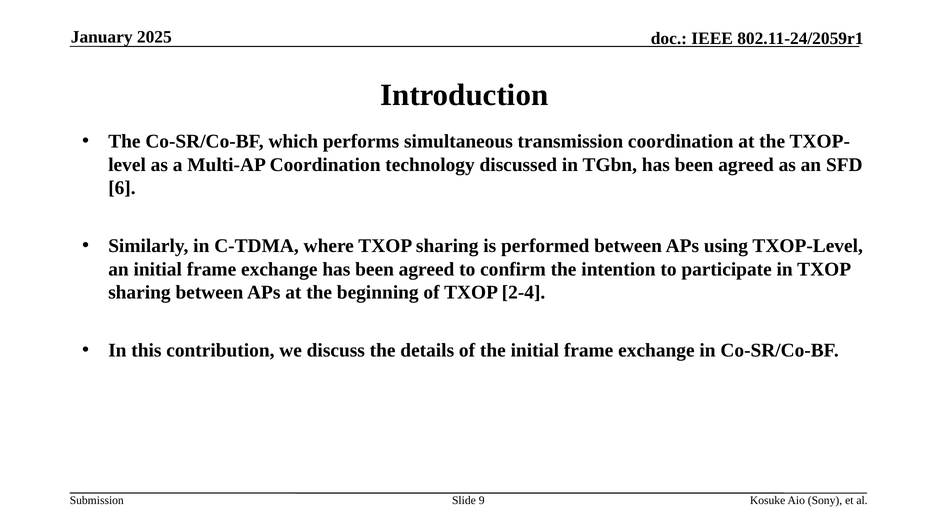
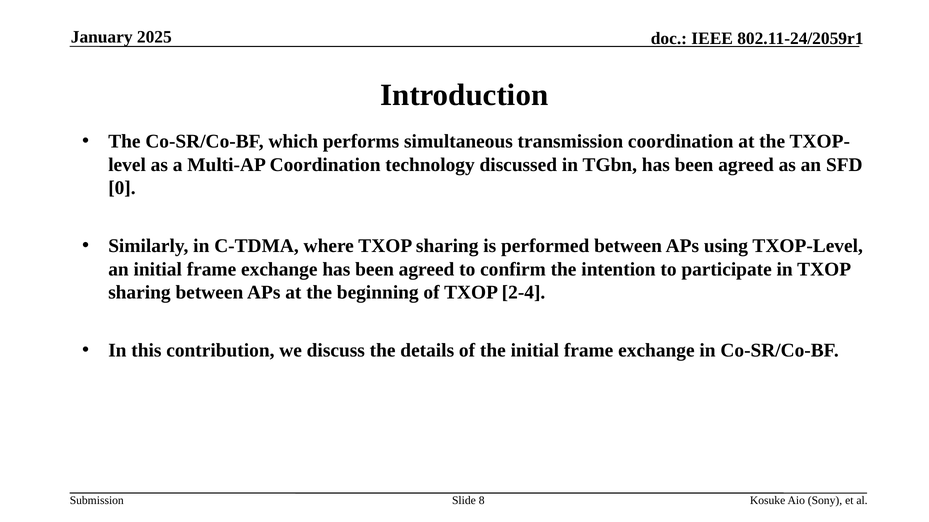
6: 6 -> 0 (122, 188)
9: 9 -> 8 (482, 501)
